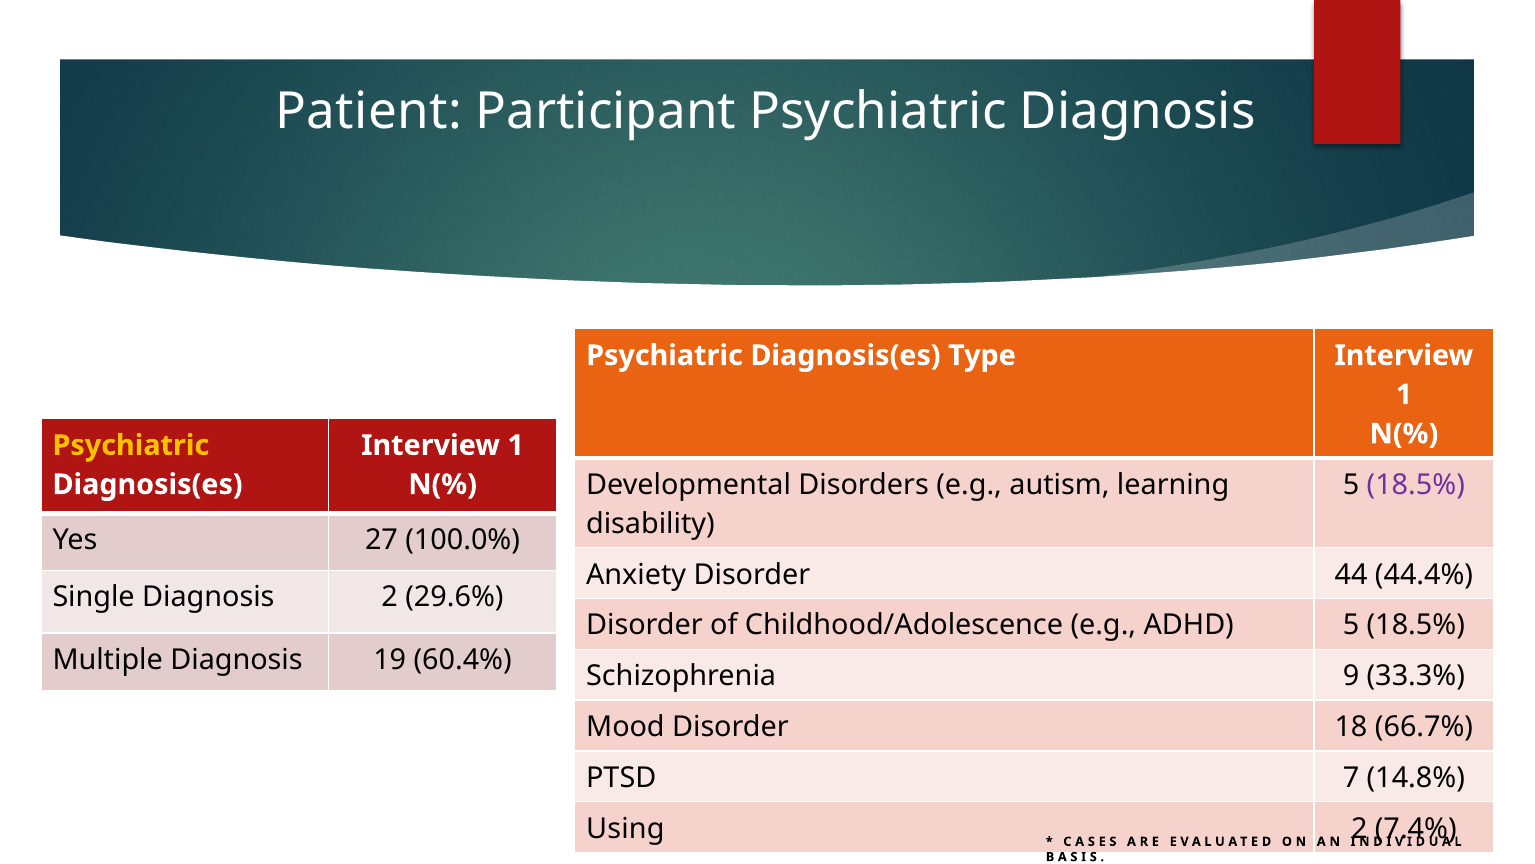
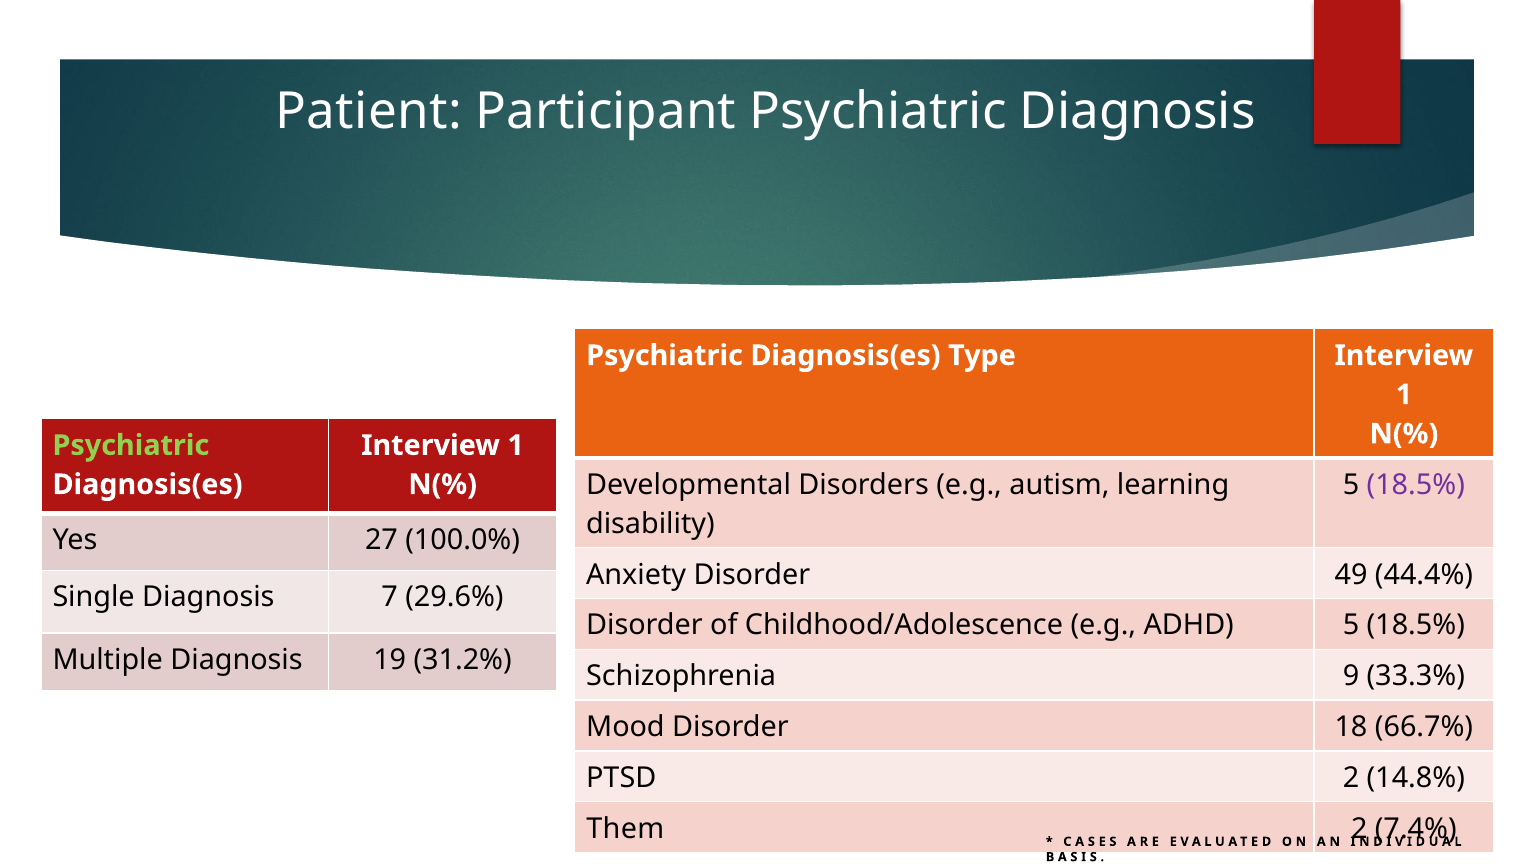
Psychiatric colour: yellow -> light green (131, 445)
44: 44 -> 49 (1351, 574)
Diagnosis 2: 2 -> 7 (390, 597)
60.4%: 60.4% -> 31.2% (463, 659)
PTSD 7: 7 -> 2 (1351, 777)
Using: Using -> Them (625, 828)
